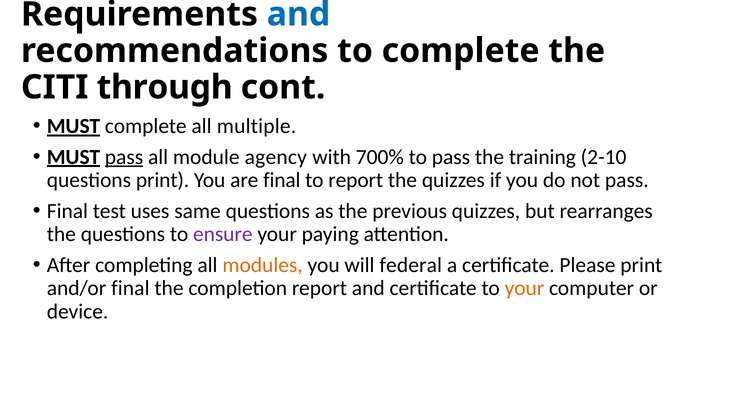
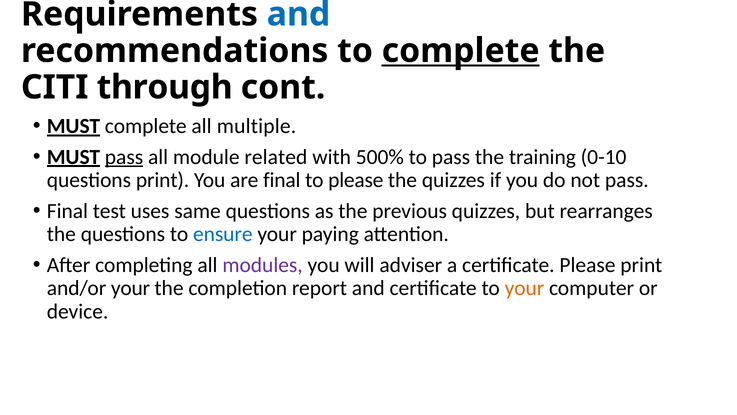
complete underline: none -> present (461, 51)
agency: agency -> related (276, 157)
700%: 700% -> 500% (380, 157)
2-10: 2-10 -> 0-10 (604, 157)
to report: report -> please (356, 180)
ensure colour: purple -> blue (223, 234)
modules colour: orange -> purple (263, 265)
federal: federal -> adviser (411, 265)
and/or final: final -> your (131, 288)
